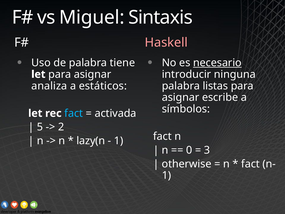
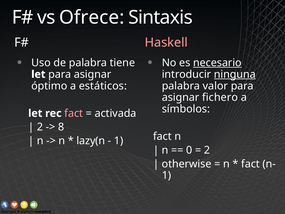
Miguel: Miguel -> Ofrece (92, 17)
ninguna underline: none -> present (235, 74)
analiza: analiza -> óptimo (49, 86)
listas: listas -> valor (215, 86)
escribe: escribe -> fichero (220, 97)
fact colour: light blue -> pink (74, 113)
5: 5 -> 2 (40, 127)
2: 2 -> 8 (61, 127)
3: 3 -> 2 (207, 150)
